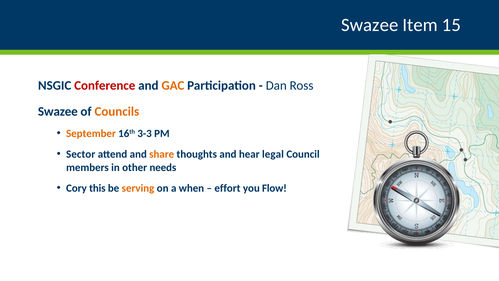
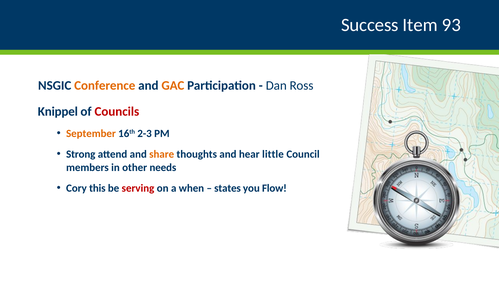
Swazee: Swazee -> Success (370, 25)
15: 15 -> 93 (451, 25)
Conference colour: red -> orange (105, 85)
Swazee: Swazee -> Knippel (58, 111)
Councils colour: orange -> red (117, 111)
3-3: 3-3 -> 2-3 (145, 133)
Sector: Sector -> Strong (81, 154)
legal: legal -> little (273, 154)
serving colour: orange -> red (138, 188)
effort: effort -> states (228, 188)
